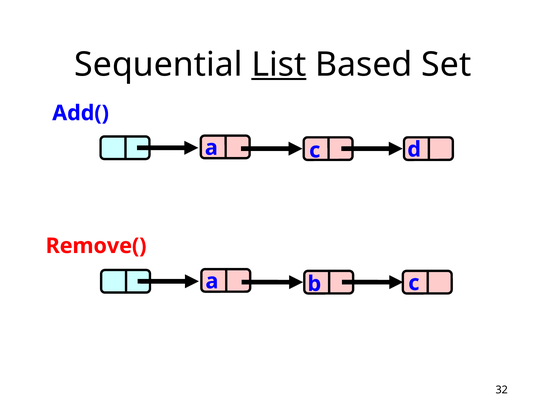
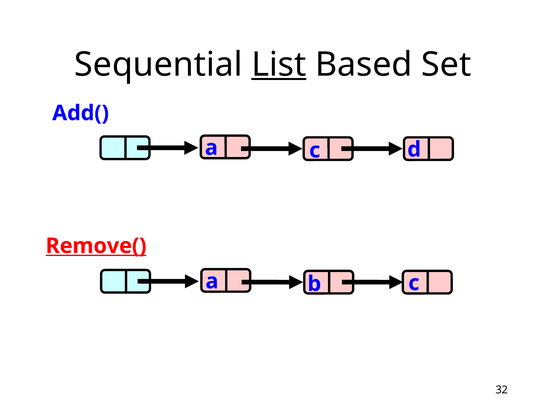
Remove( underline: none -> present (96, 245)
